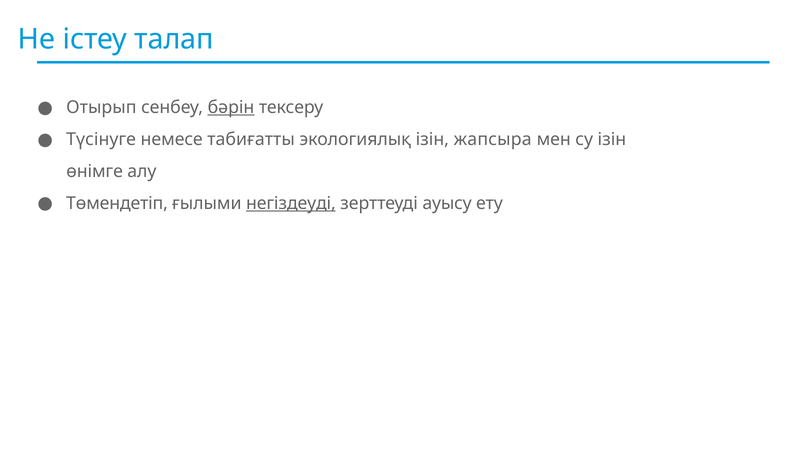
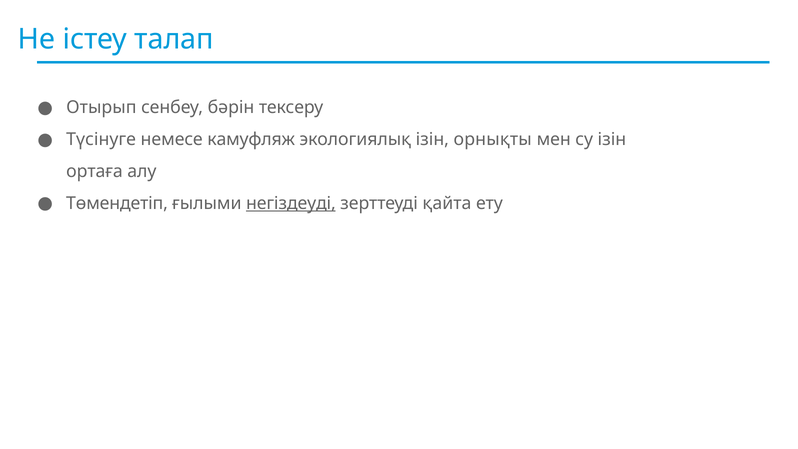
бәрін underline: present -> none (231, 108)
табиғатты: табиғатты -> камуфляж (251, 139)
жапсыра: жапсыра -> орнықты (493, 139)
өнімге: өнімге -> ортаға (95, 171)
ауысу: ауысу -> қайта (447, 203)
